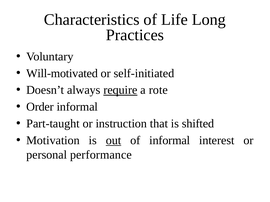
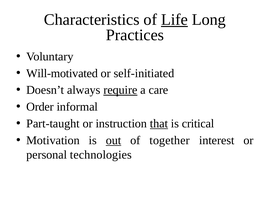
Life underline: none -> present (174, 20)
rote: rote -> care (158, 90)
that underline: none -> present (159, 124)
shifted: shifted -> critical (198, 124)
of informal: informal -> together (170, 141)
performance: performance -> technologies (101, 155)
